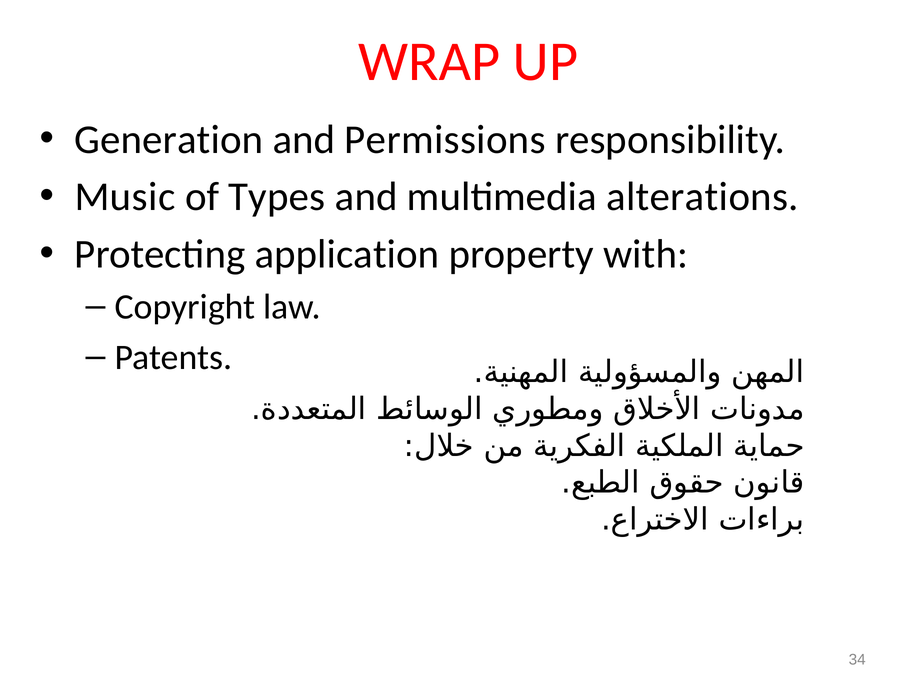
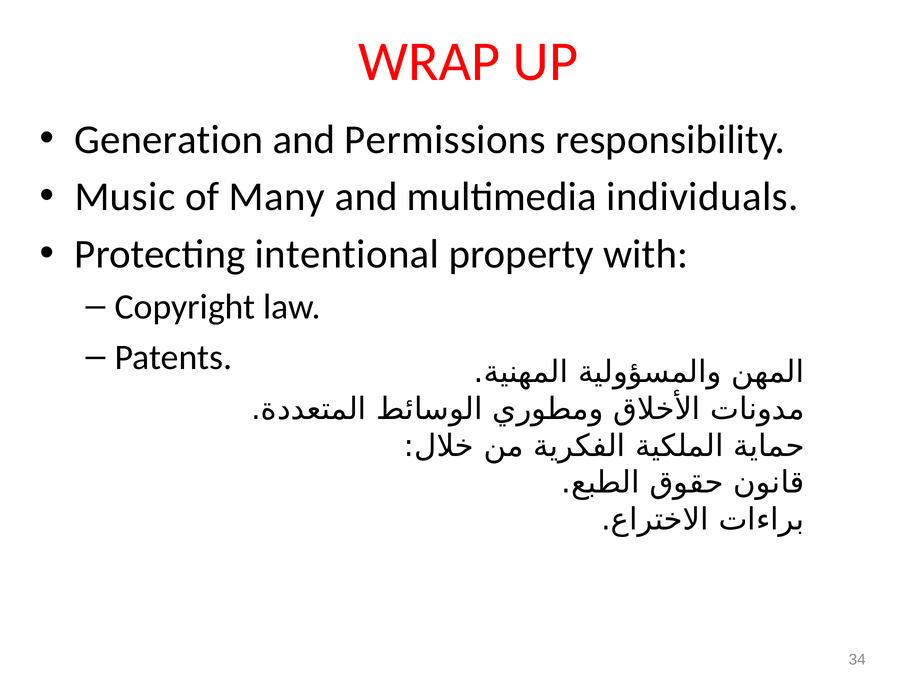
Types: Types -> Many (277, 197)
alterations: alterations -> individuals (702, 197)
application: application -> intentional (347, 254)
